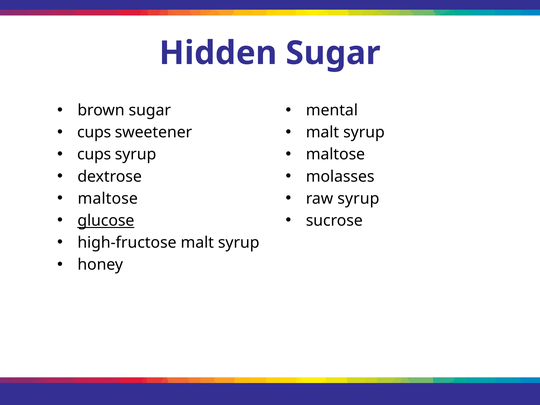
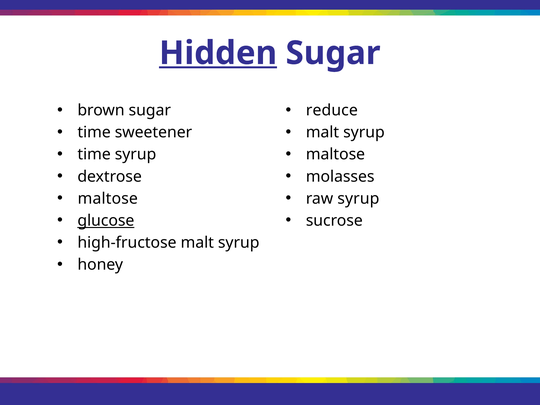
Hidden underline: none -> present (218, 53)
mental: mental -> reduce (332, 110)
cups: cups -> time (94, 132)
cups: cups -> time (94, 154)
